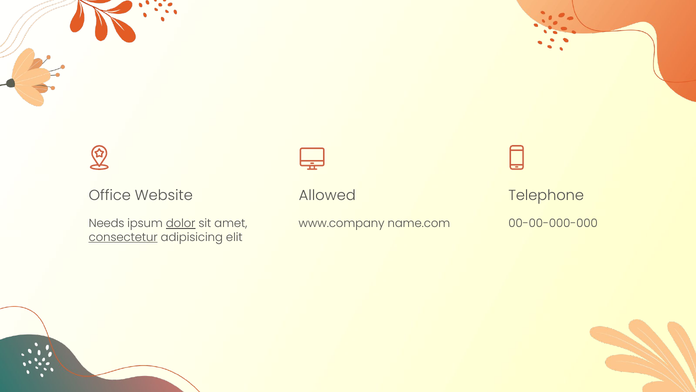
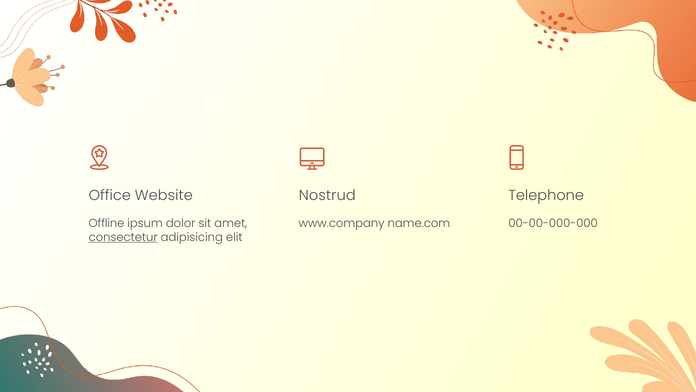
Allowed: Allowed -> Nostrud (327, 195)
Needs: Needs -> Offline (106, 223)
dolor underline: present -> none (181, 223)
